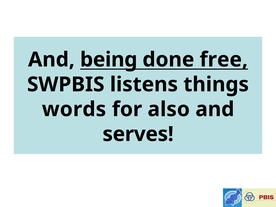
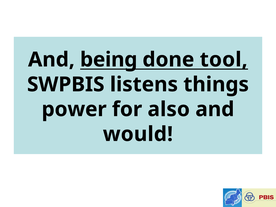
free: free -> tool (224, 60)
words: words -> power (74, 109)
serves: serves -> would (138, 134)
